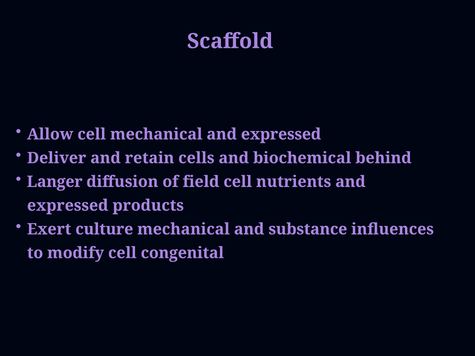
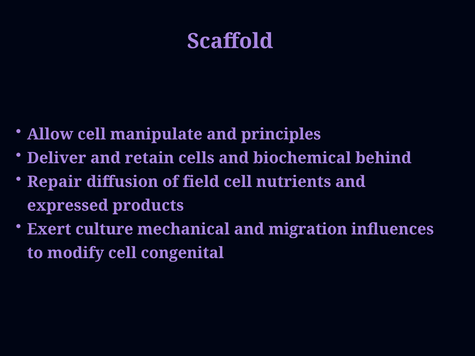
cell mechanical: mechanical -> manipulate (156, 134)
expressed: expressed -> principles (281, 134)
Langer: Langer -> Repair (55, 182)
substance: substance -> migration (308, 229)
